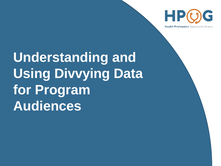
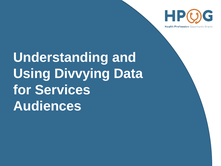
Program: Program -> Services (63, 90)
